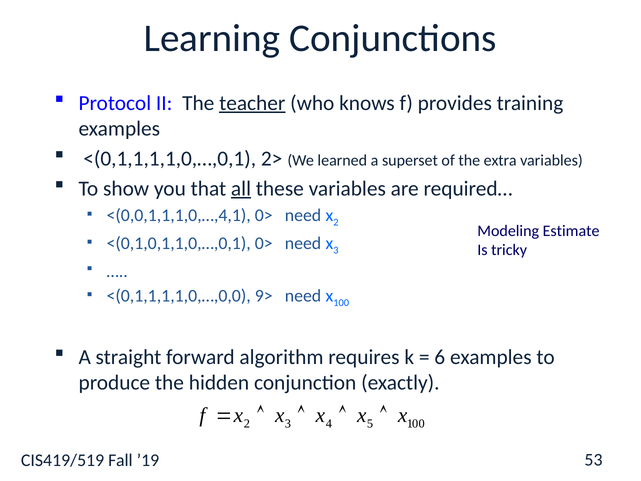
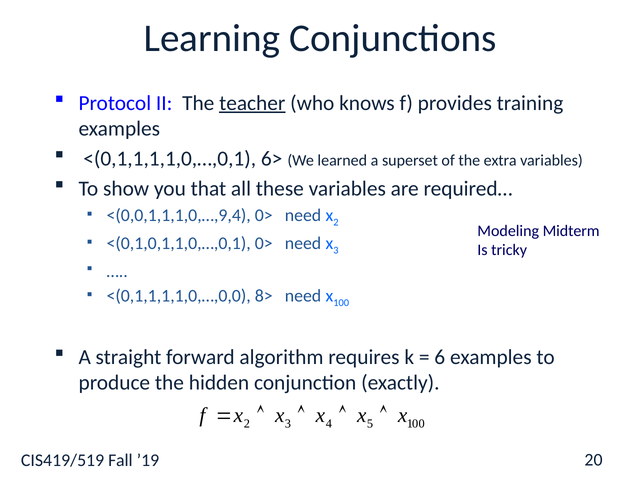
2>: 2> -> 6> (272, 159)
all underline: present -> none (241, 188)
<(0,0,1,1,1,0,…,4,1: <(0,0,1,1,1,0,…,4,1 -> <(0,0,1,1,1,0,…,9,4 (179, 215)
Estimate: Estimate -> Midterm (571, 231)
9>: 9> -> 8> (264, 296)
53: 53 -> 20 (594, 459)
